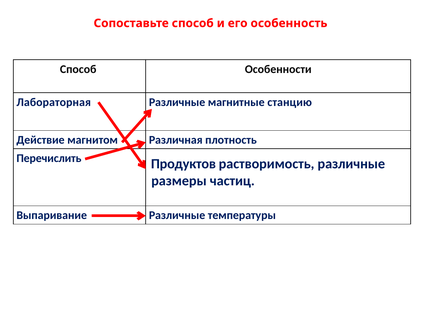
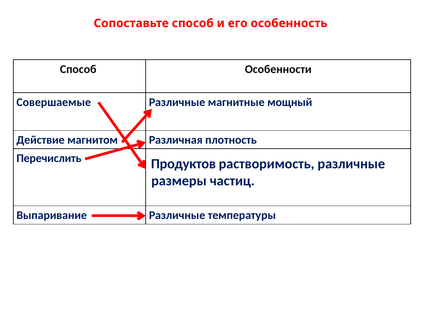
Лабораторная: Лабораторная -> Совершаемые (54, 102)
станцию: станцию -> мощный (290, 102)
